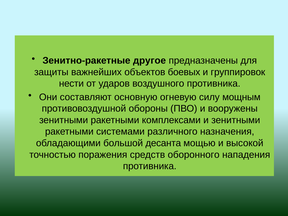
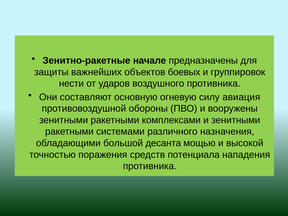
другое: другое -> начале (150, 61)
мощным: мощным -> авиация (241, 97)
оборонного: оборонного -> потенциала (194, 155)
